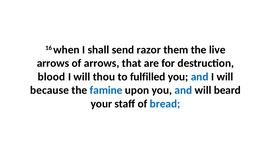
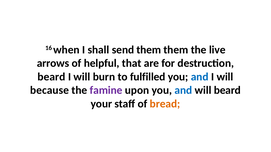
send razor: razor -> them (149, 50)
of arrows: arrows -> helpful (102, 63)
blood: blood -> beard (51, 77)
thou: thou -> burn (104, 77)
famine colour: blue -> purple (106, 91)
bread colour: blue -> orange (165, 104)
